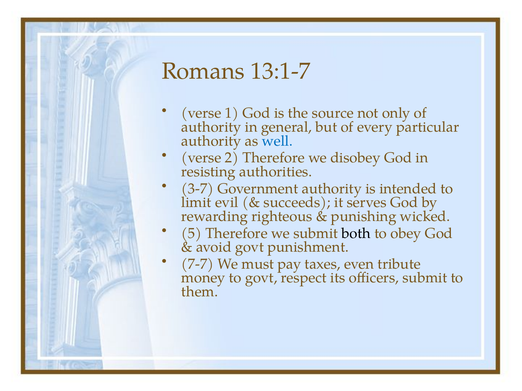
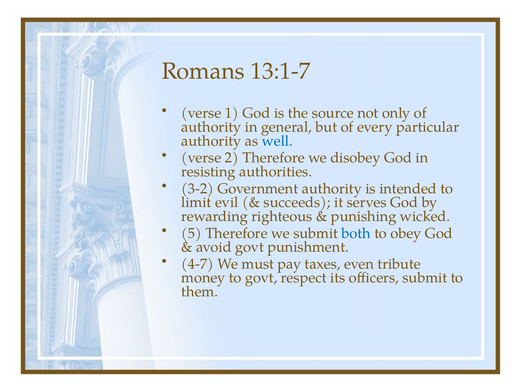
3-7: 3-7 -> 3-2 (198, 189)
both colour: black -> blue (356, 234)
7-7: 7-7 -> 4-7 (198, 264)
